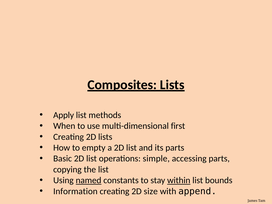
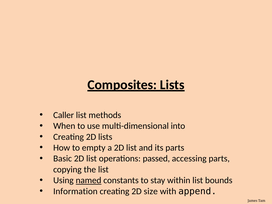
Apply: Apply -> Caller (64, 115)
first: first -> into (178, 126)
simple: simple -> passed (156, 159)
within underline: present -> none (179, 180)
